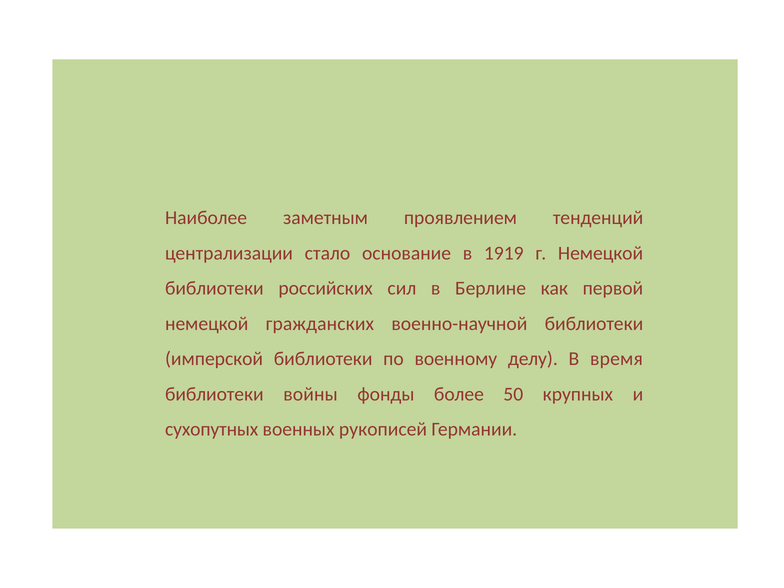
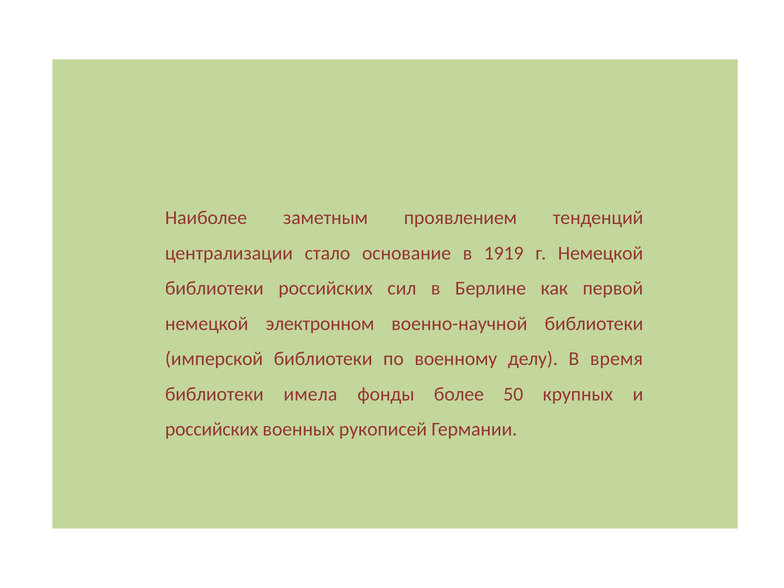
гражданских: гражданских -> электронном (320, 324)
войны: войны -> имела (310, 394)
сухопутных: сухопутных -> российских (212, 429)
